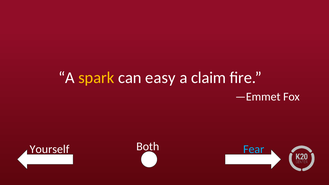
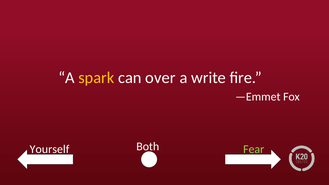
easy: easy -> over (160, 78)
claim: claim -> write (209, 78)
Fear colour: light blue -> light green (254, 149)
